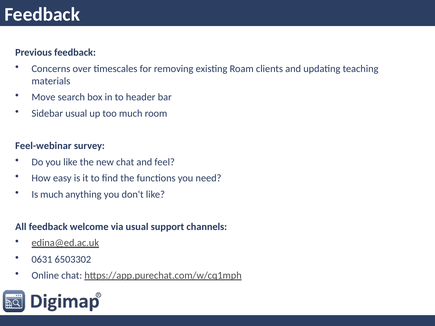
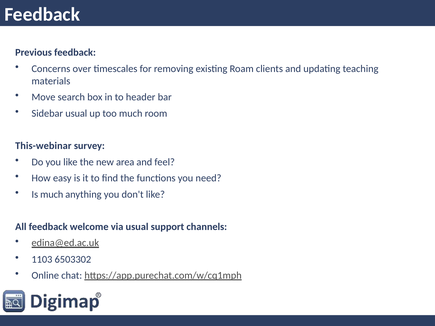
Feel-webinar: Feel-webinar -> This-webinar (43, 146)
new chat: chat -> area (125, 162)
0631: 0631 -> 1103 (42, 260)
